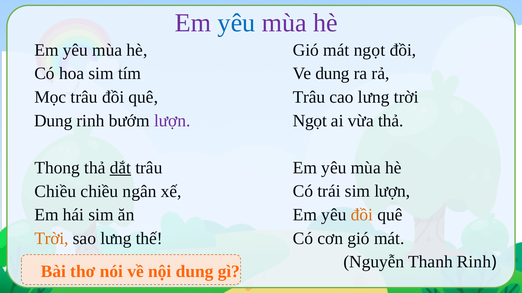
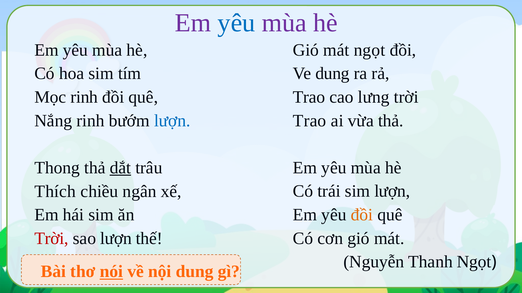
Mọc trâu: trâu -> rinh (84, 97)
Trâu: Trâu -> Trao (309, 97)
Dung: Dung -> Nắng (53, 121)
lượn colour: purple -> blue (172, 121)
Ngọt: Ngọt -> Trao (310, 121)
Chiều: Chiều -> Thích (55, 192)
Trời colour: orange -> red (52, 239)
sao lưng: lưng -> lượn (116, 239)
Thanh Rinh: Rinh -> Ngọt (474, 262)
nói underline: none -> present (111, 272)
